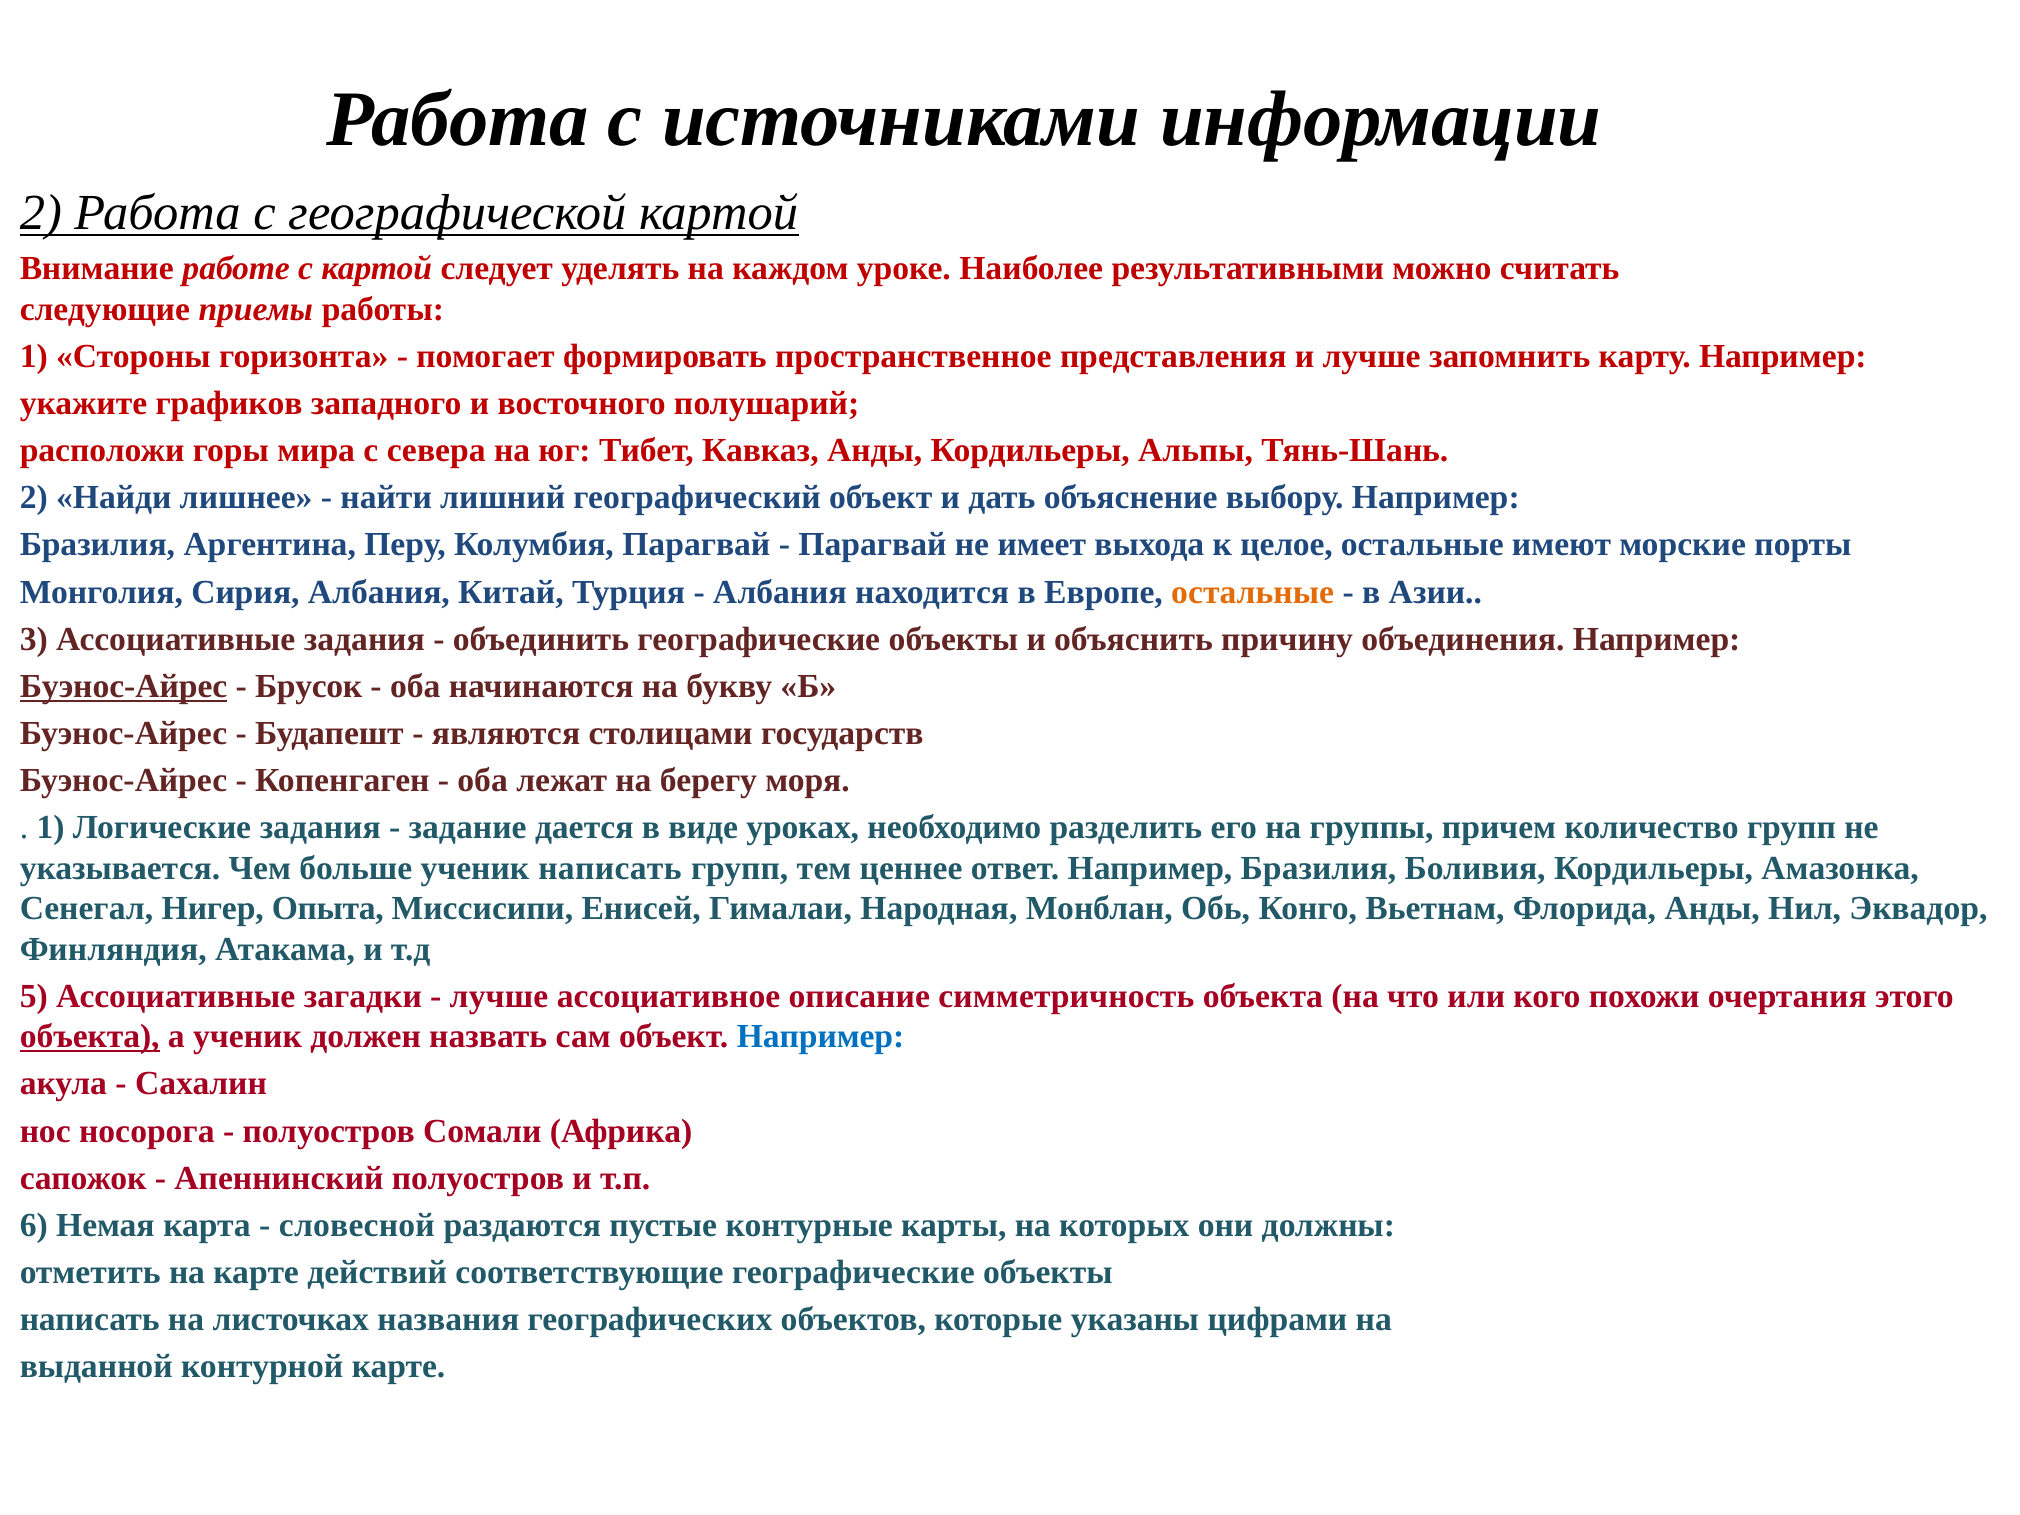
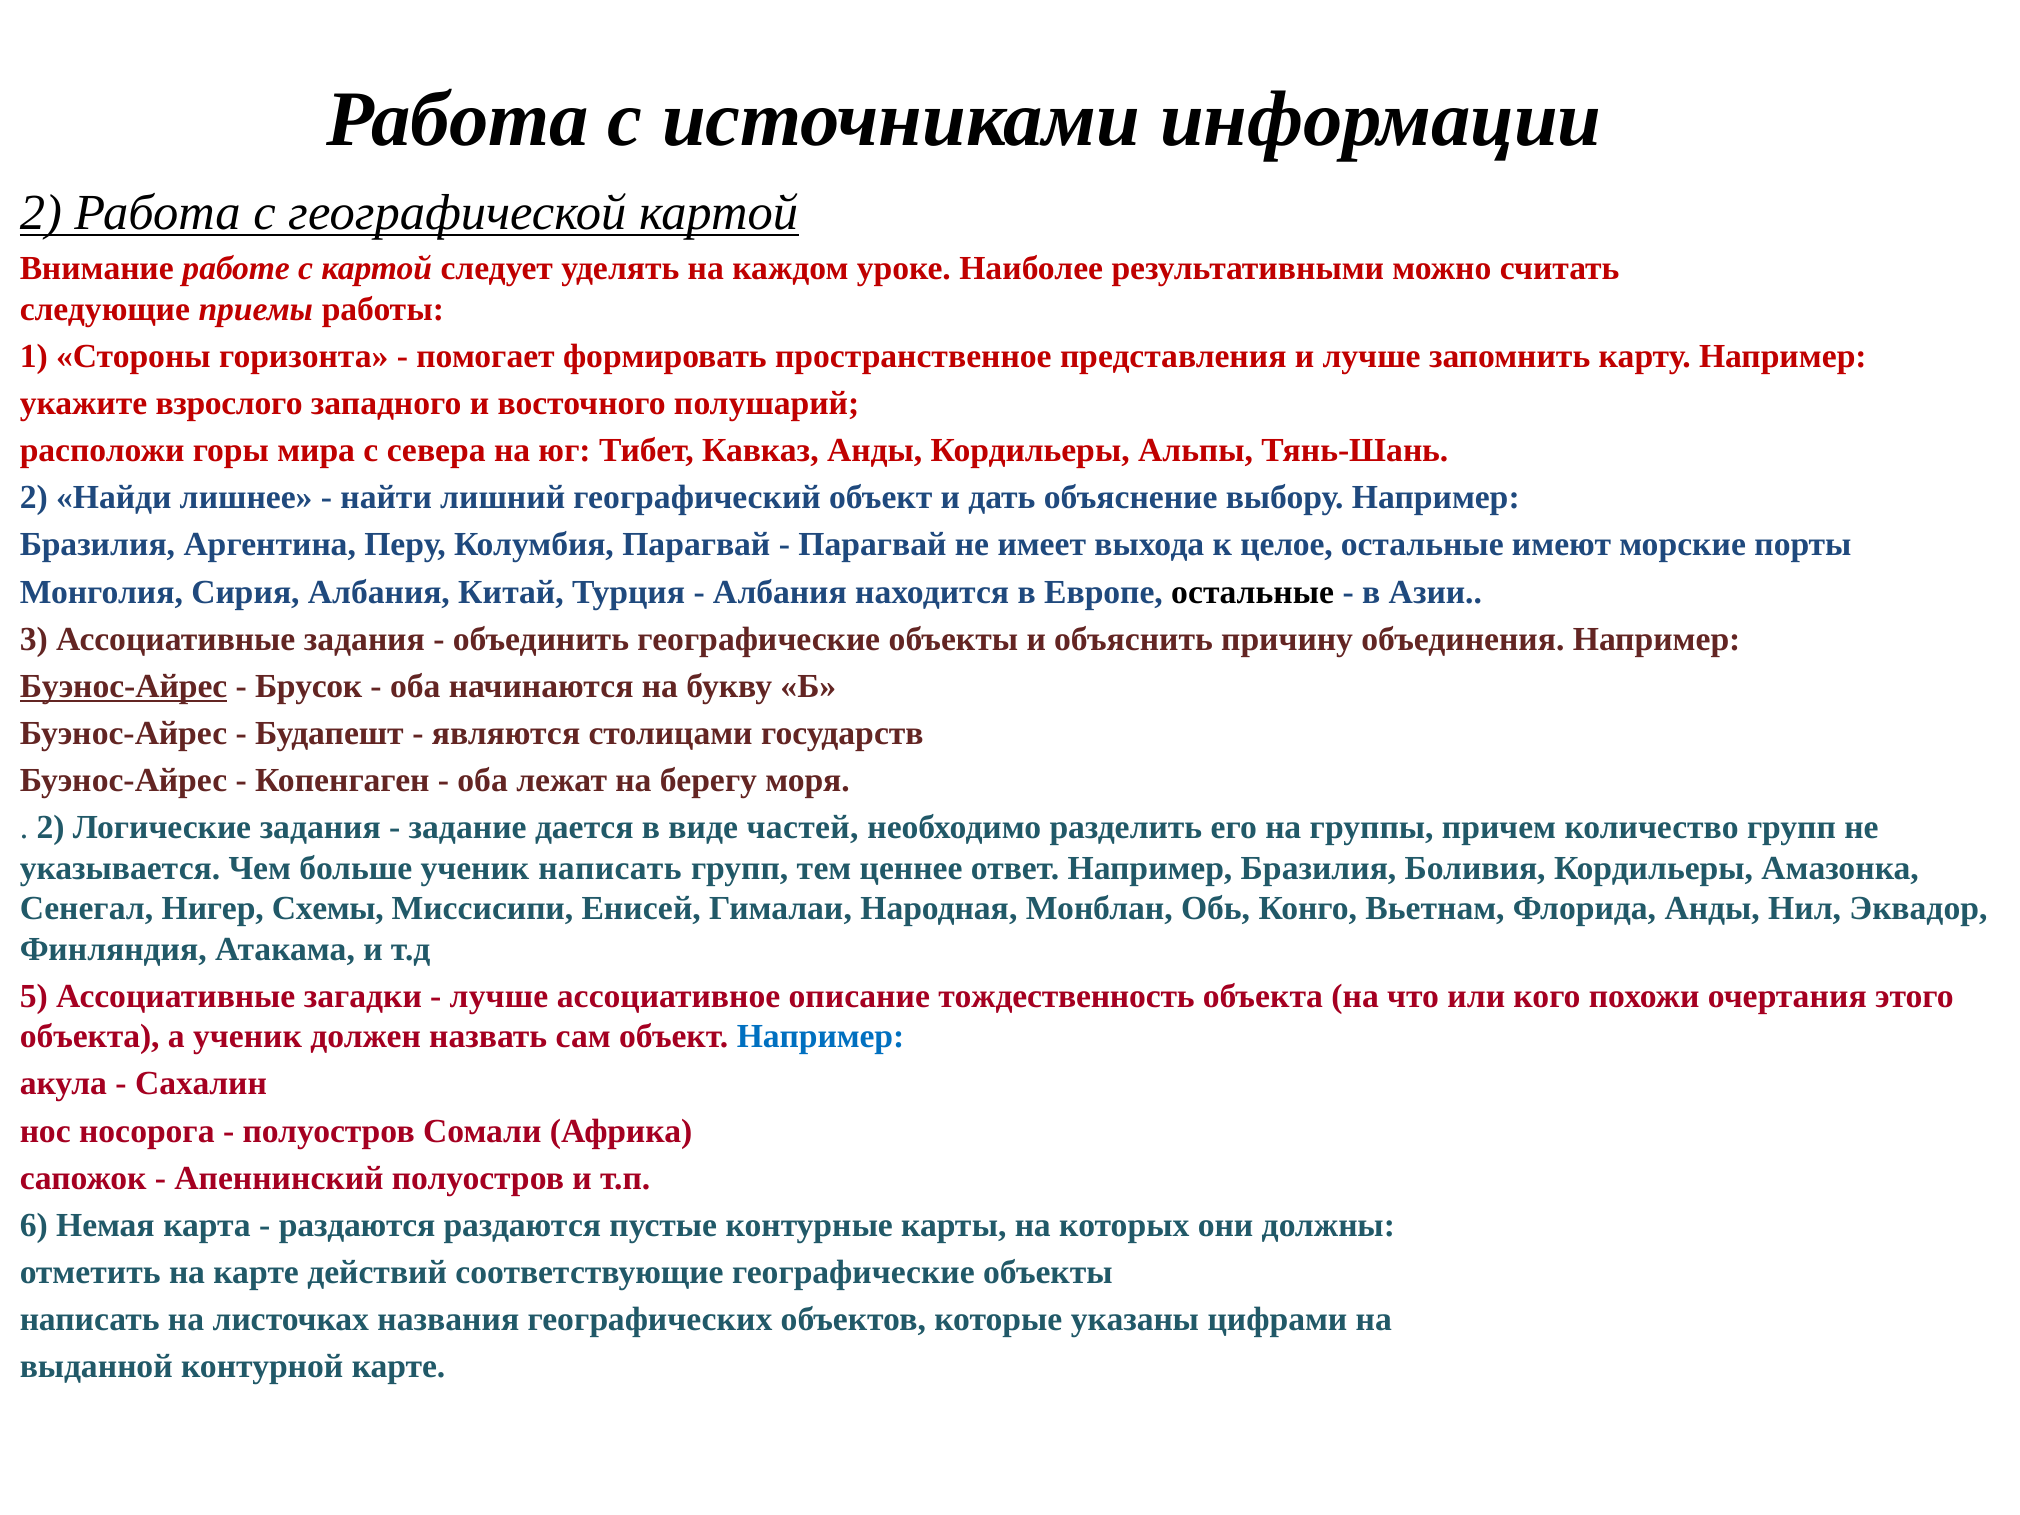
графиков: графиков -> взрослого (229, 403)
остальные colour: orange -> black (1253, 592)
1: 1 -> 2 (51, 828)
уроках: уроках -> частей (803, 828)
Опыта: Опыта -> Схемы (328, 909)
симметричность: симметричность -> тождественность (1066, 996)
объекта underline: present -> none (90, 1037)
словесной: словесной -> раздаются (357, 1225)
